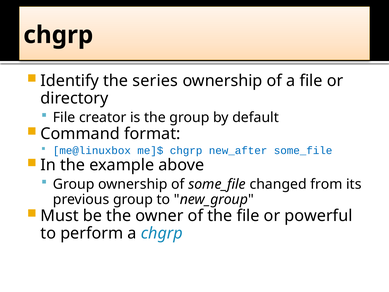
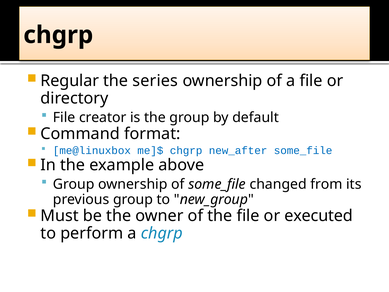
Identify: Identify -> Regular (70, 81)
powerful: powerful -> executed (319, 216)
